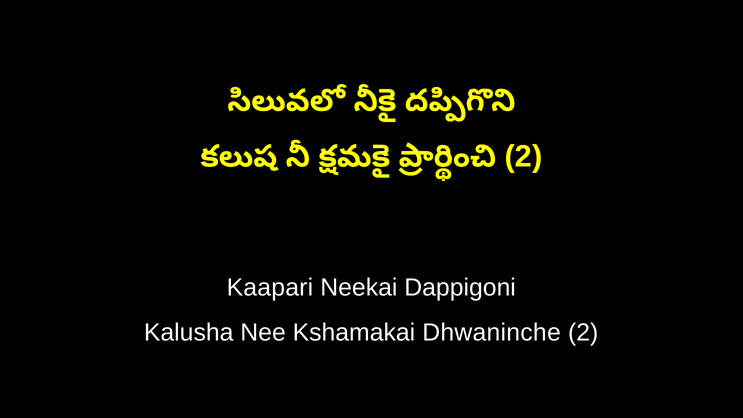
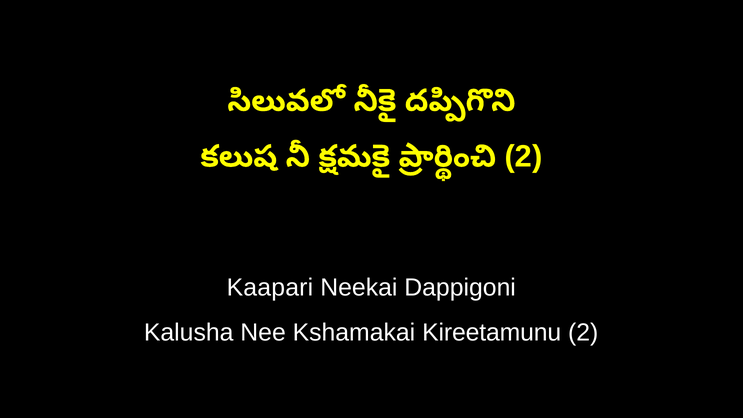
Dhwaninche: Dhwaninche -> Kireetamunu (492, 332)
